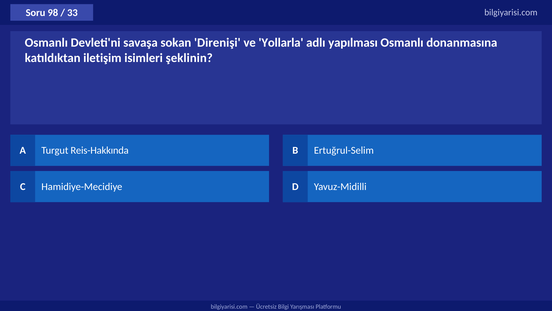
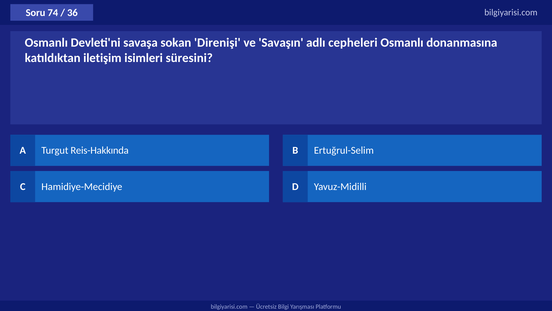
98: 98 -> 74 (53, 13)
33: 33 -> 36 (72, 13)
Yollarla: Yollarla -> Savaşın (281, 42)
yapılması: yapılması -> cepheleri (353, 42)
şeklinin: şeklinin -> süresini (189, 58)
